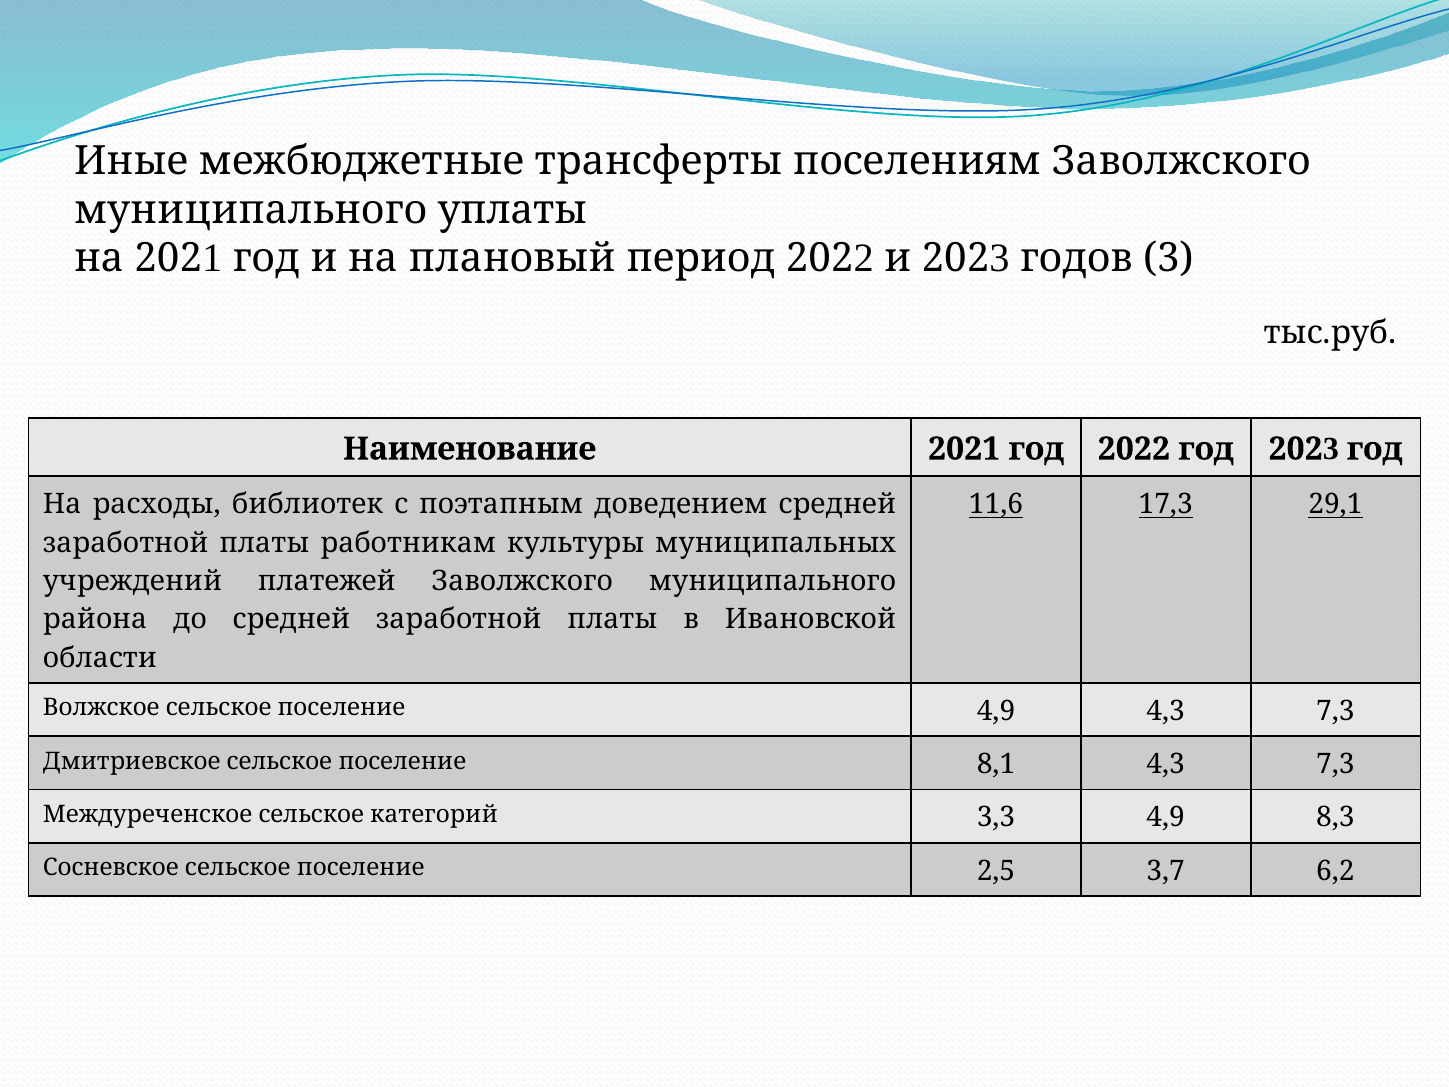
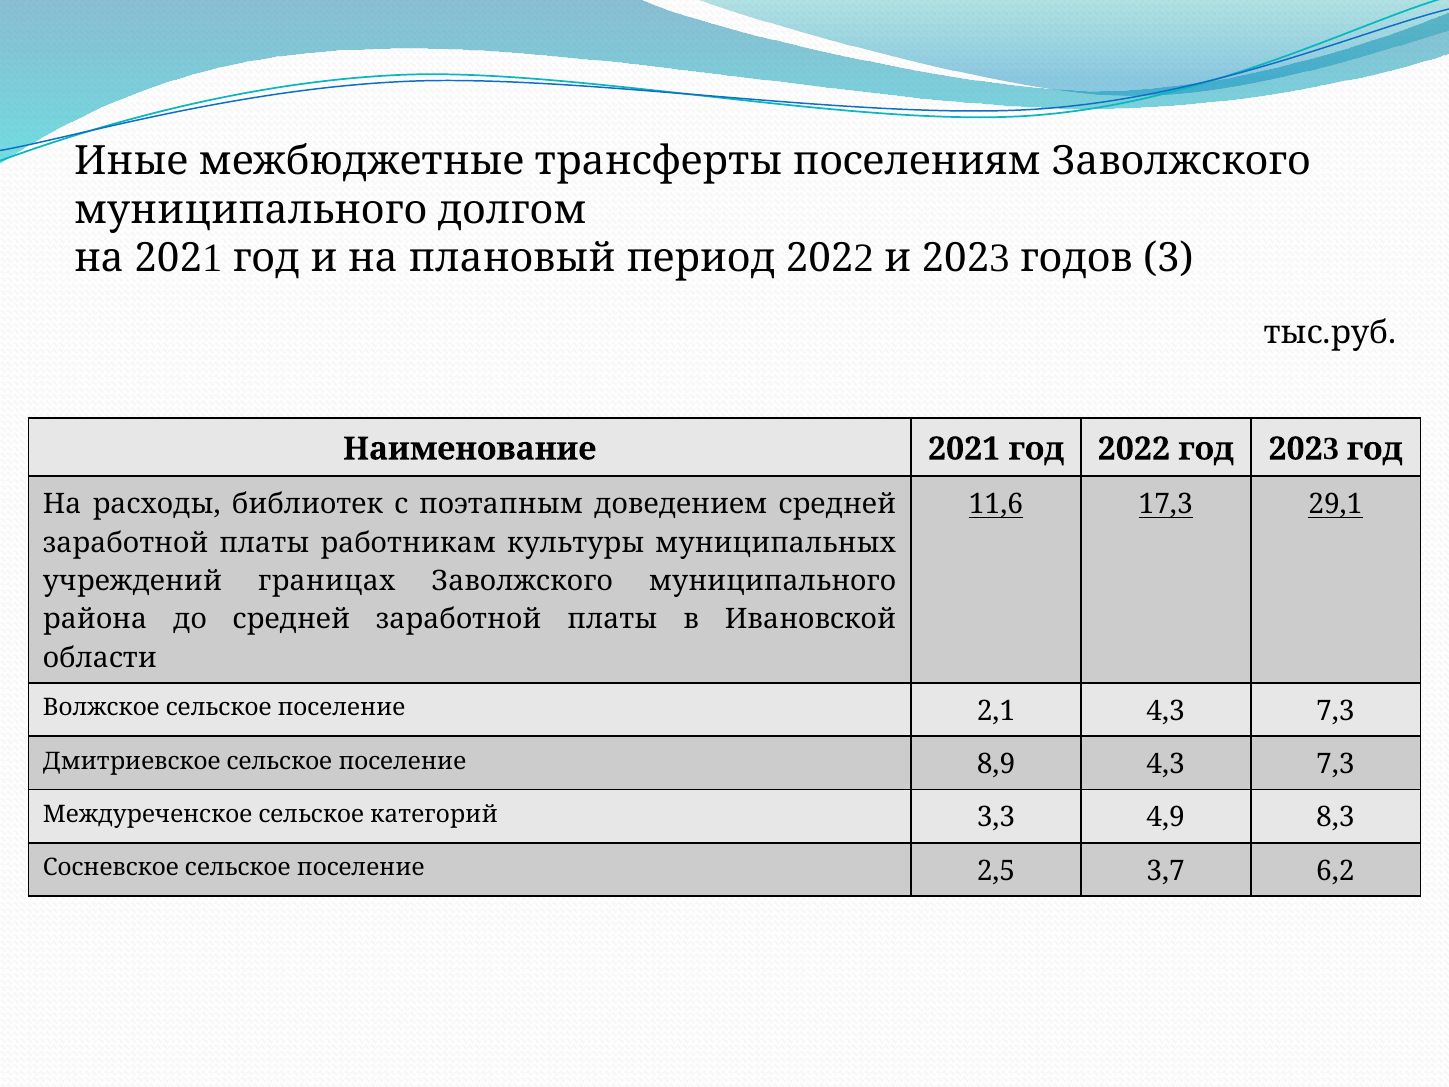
уплаты: уплаты -> долгом (512, 210)
платежей: платежей -> границах (327, 581)
поселение 4,9: 4,9 -> 2,1 (996, 711)
8,1: 8,1 -> 8,9 (996, 764)
